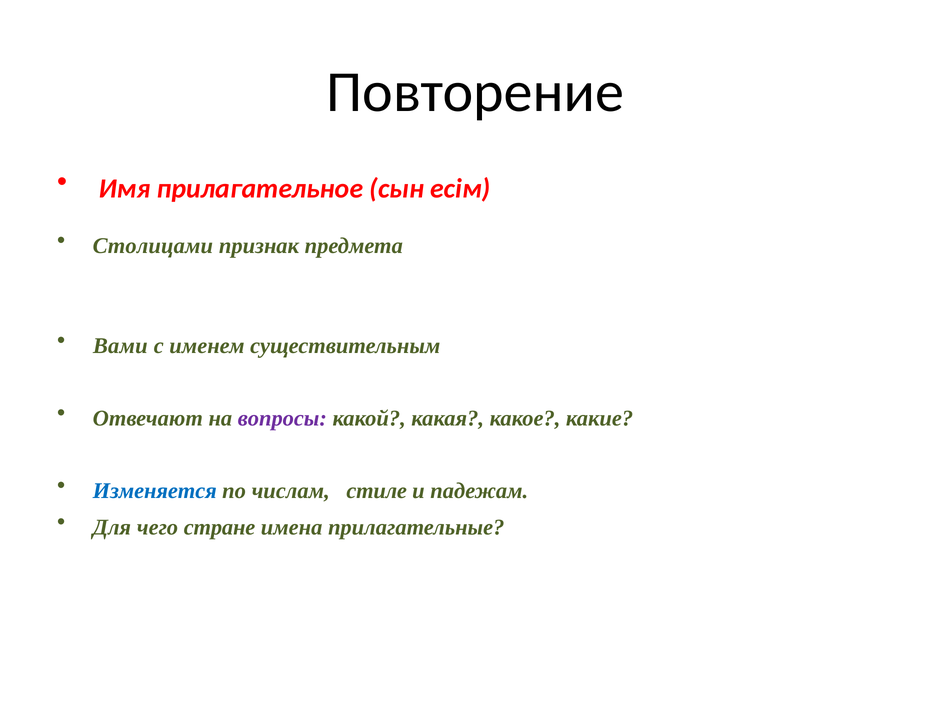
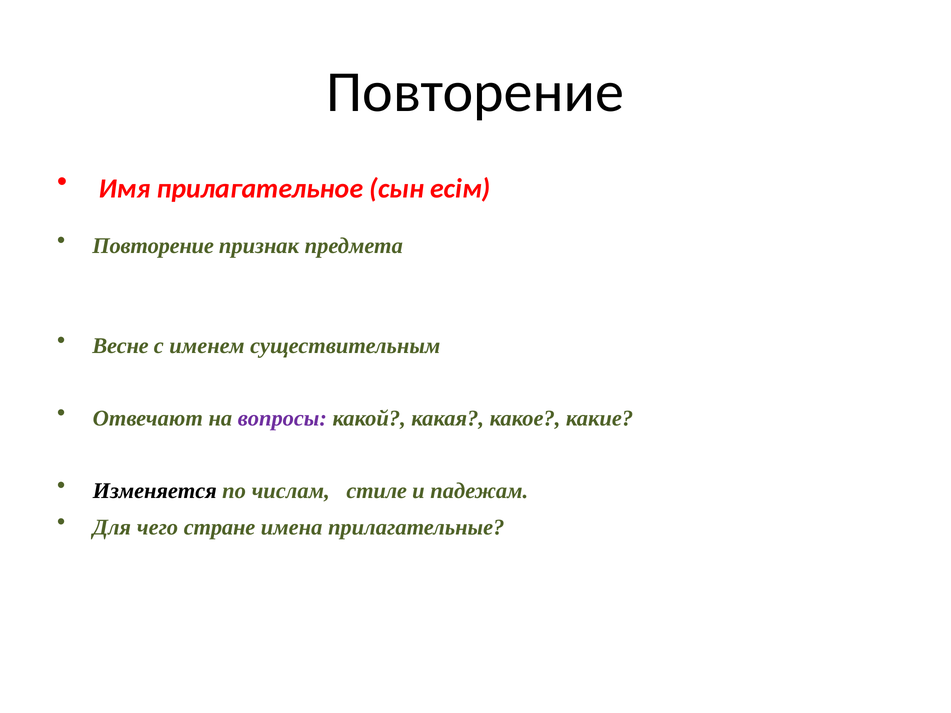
Столицами: Столицами -> Повторение (153, 246)
Вами: Вами -> Весне (121, 346)
Изменяется colour: blue -> black (155, 491)
